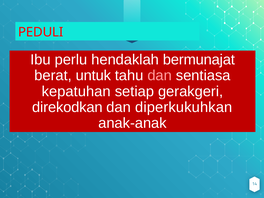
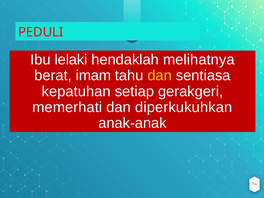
perlu: perlu -> lelaki (71, 60)
bermunajat: bermunajat -> melihatnya (199, 60)
untuk: untuk -> imam (93, 76)
dan colour: pink -> yellow (160, 76)
direkodkan: direkodkan -> memerhati (67, 107)
